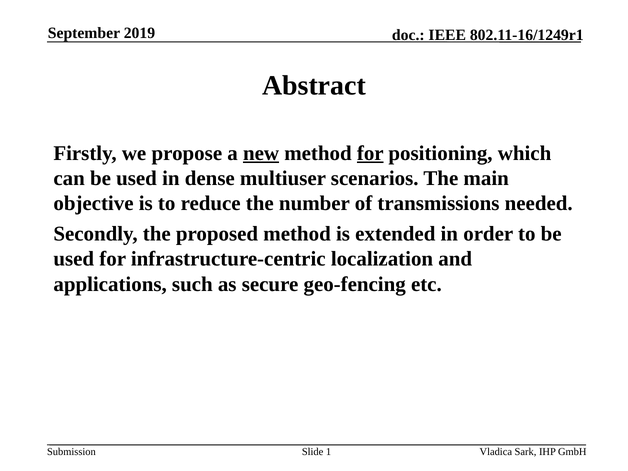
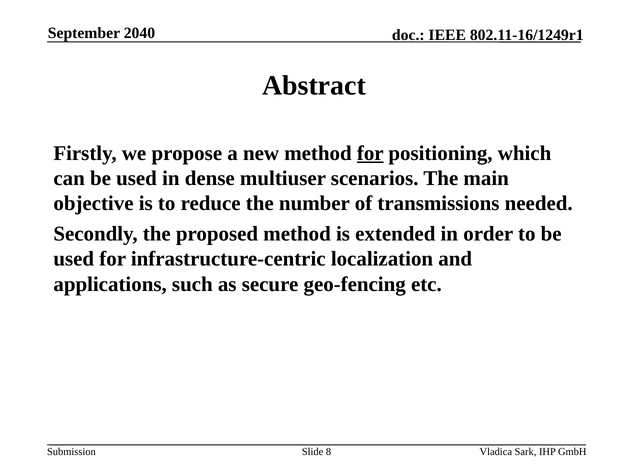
2019: 2019 -> 2040 (139, 33)
new underline: present -> none (261, 153)
1: 1 -> 8 (329, 452)
